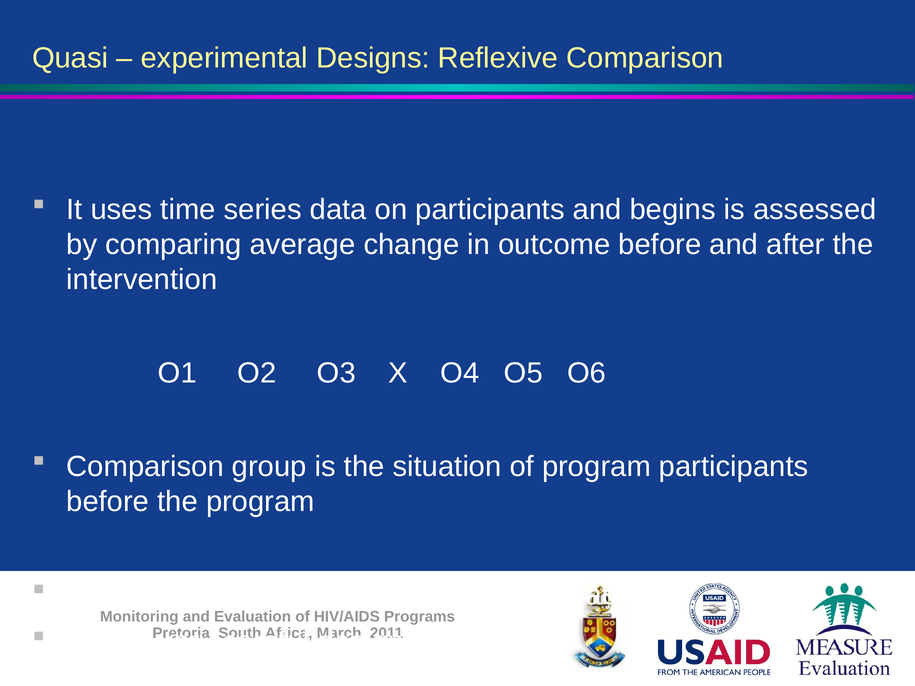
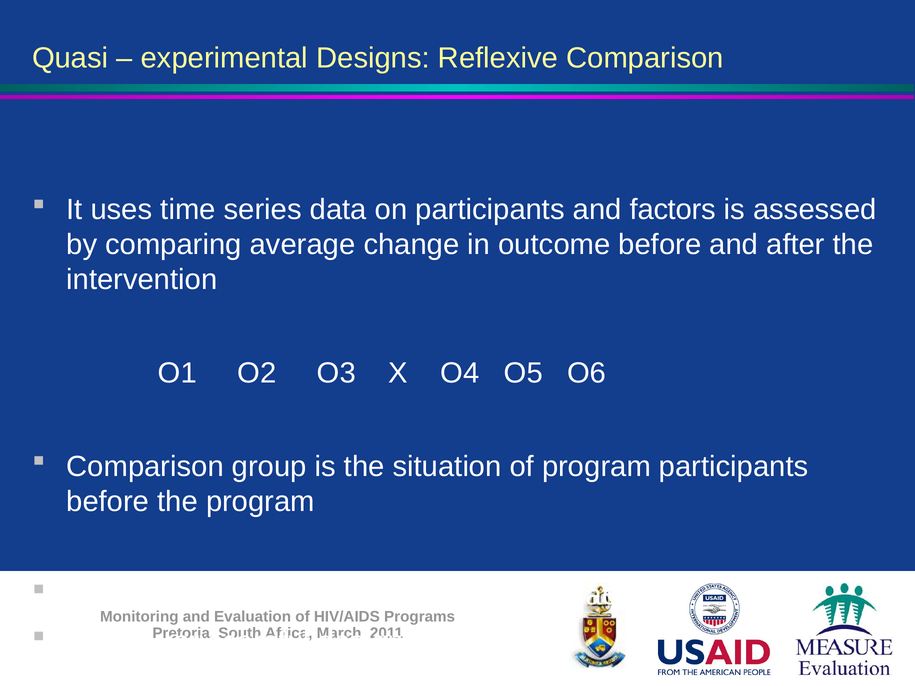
and begins: begins -> factors (673, 210)
